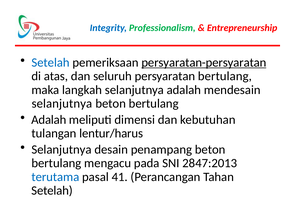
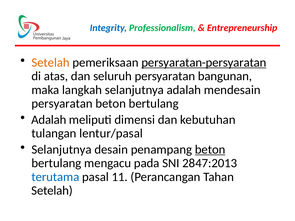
Setelah colour: blue -> orange (51, 63)
persyaratan bertulang: bertulang -> bangunan (225, 76)
selanjutnya: selanjutnya -> persyaratan (62, 104)
lentur/harus: lentur/harus -> lentur/pasal (111, 134)
beton underline: none -> present (210, 150)
41: 41 -> 11 (120, 177)
